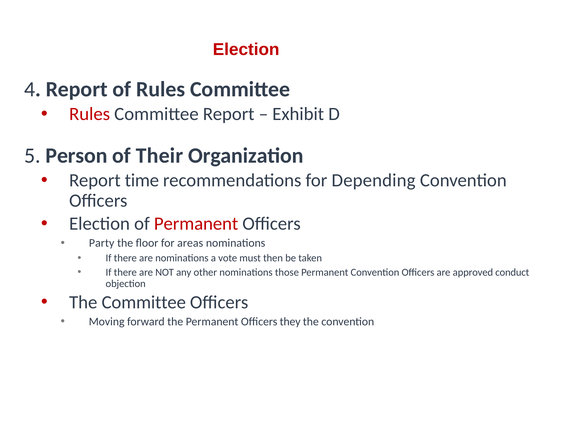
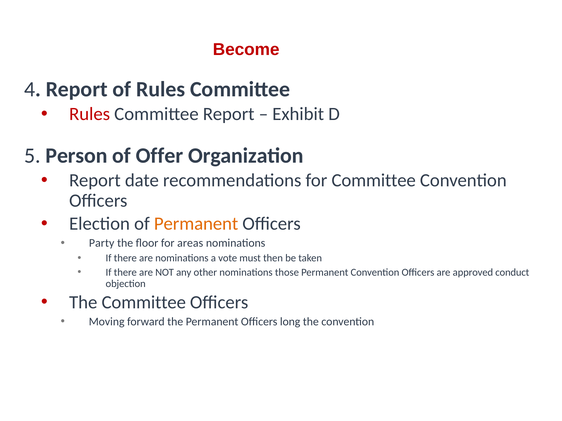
Election: Election -> Become (246, 49)
Their: Their -> Offer (160, 156)
time: time -> date (142, 181)
for Depending: Depending -> Committee (374, 181)
Permanent colour: red -> orange (196, 224)
they: they -> long (290, 322)
